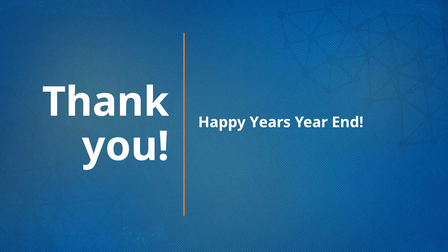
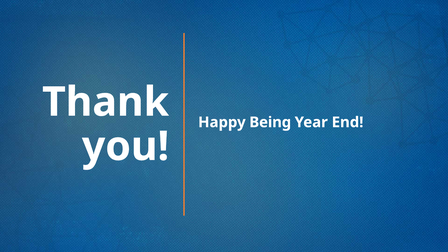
Years: Years -> Being (270, 122)
